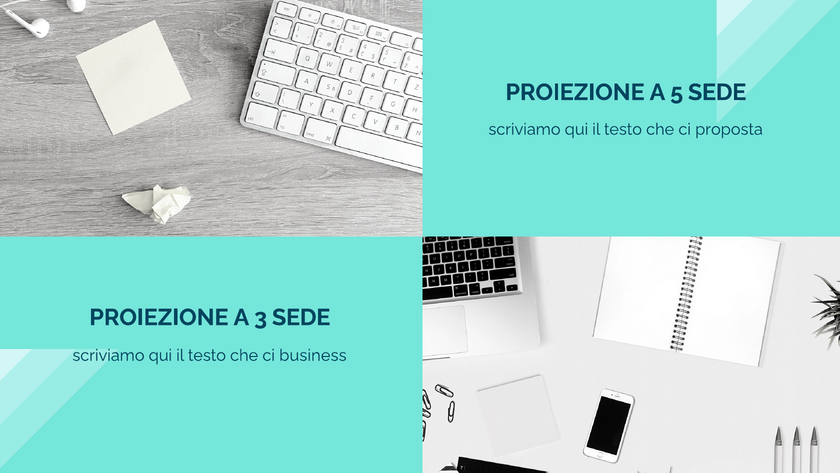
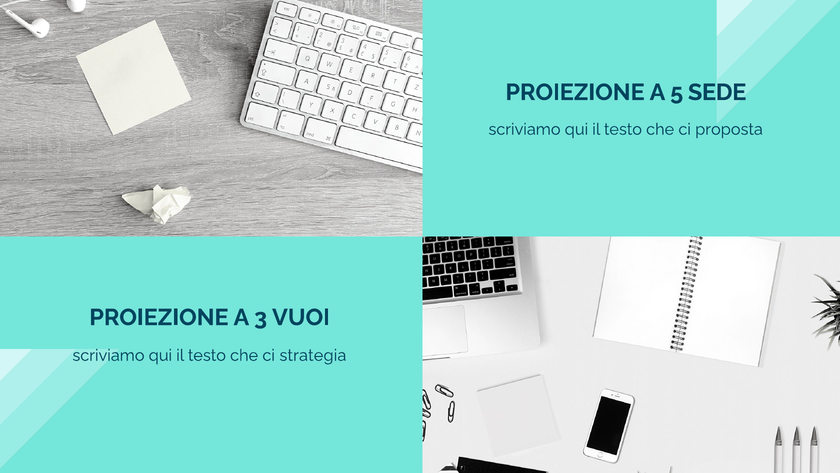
3 SEDE: SEDE -> VUOI (301, 317)
business: business -> strategia (313, 355)
